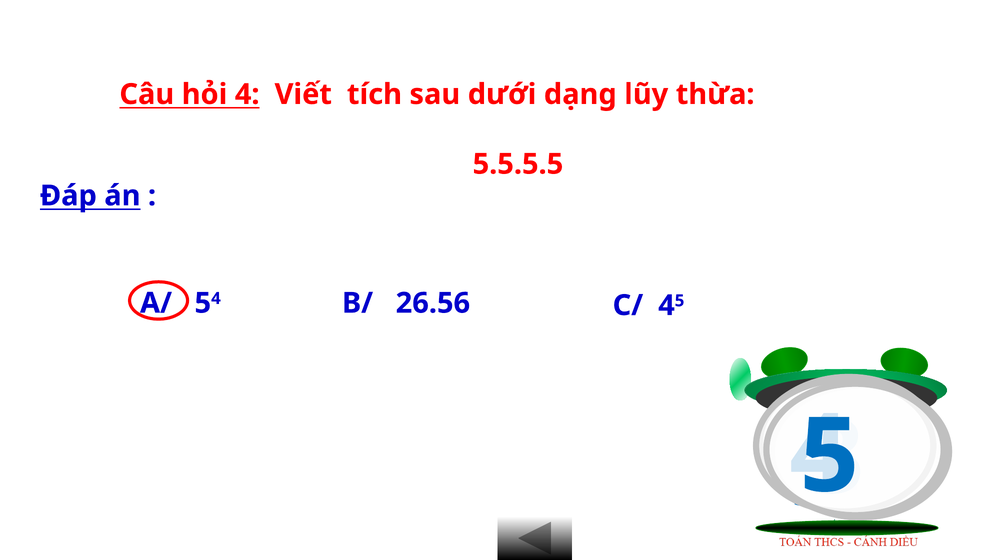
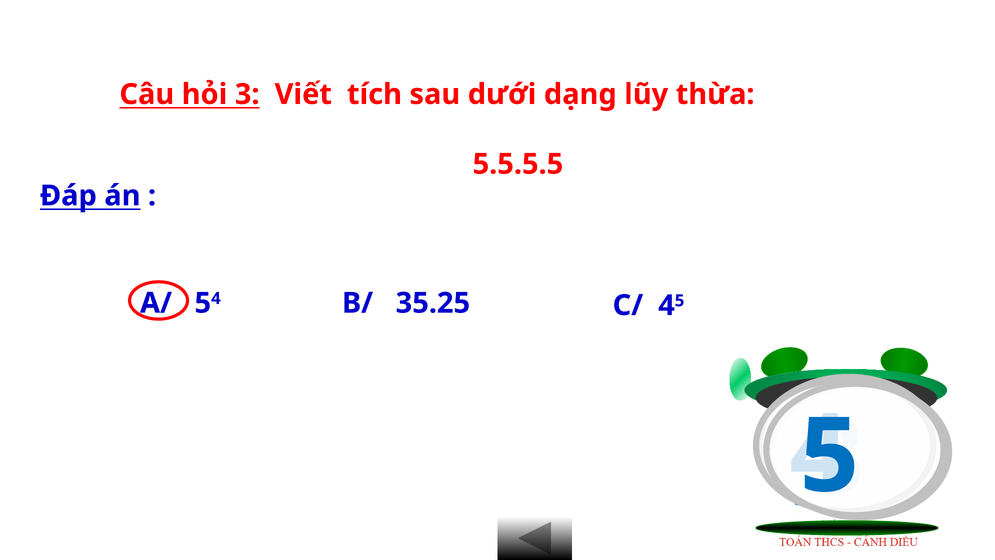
hỏi 4: 4 -> 3 (247, 94)
26.56: 26.56 -> 35.25 (433, 303)
